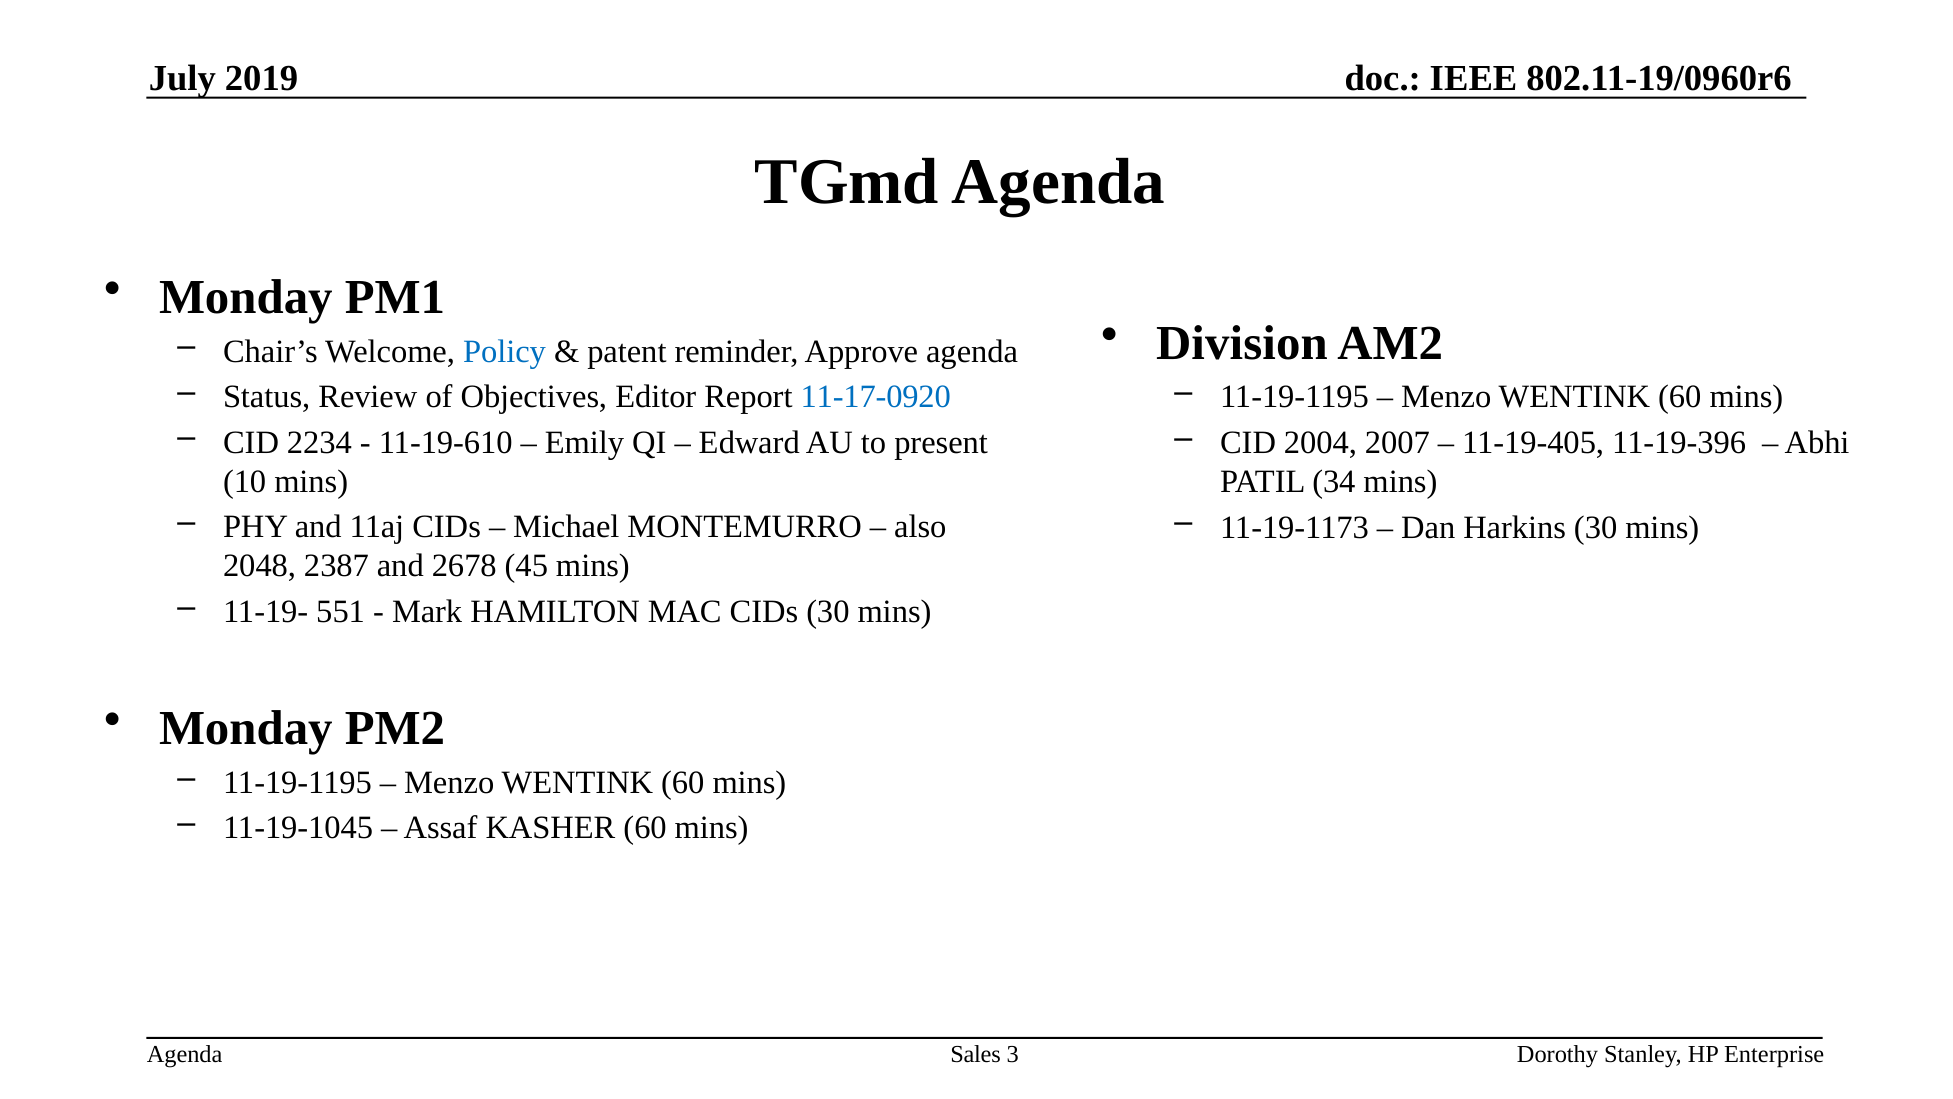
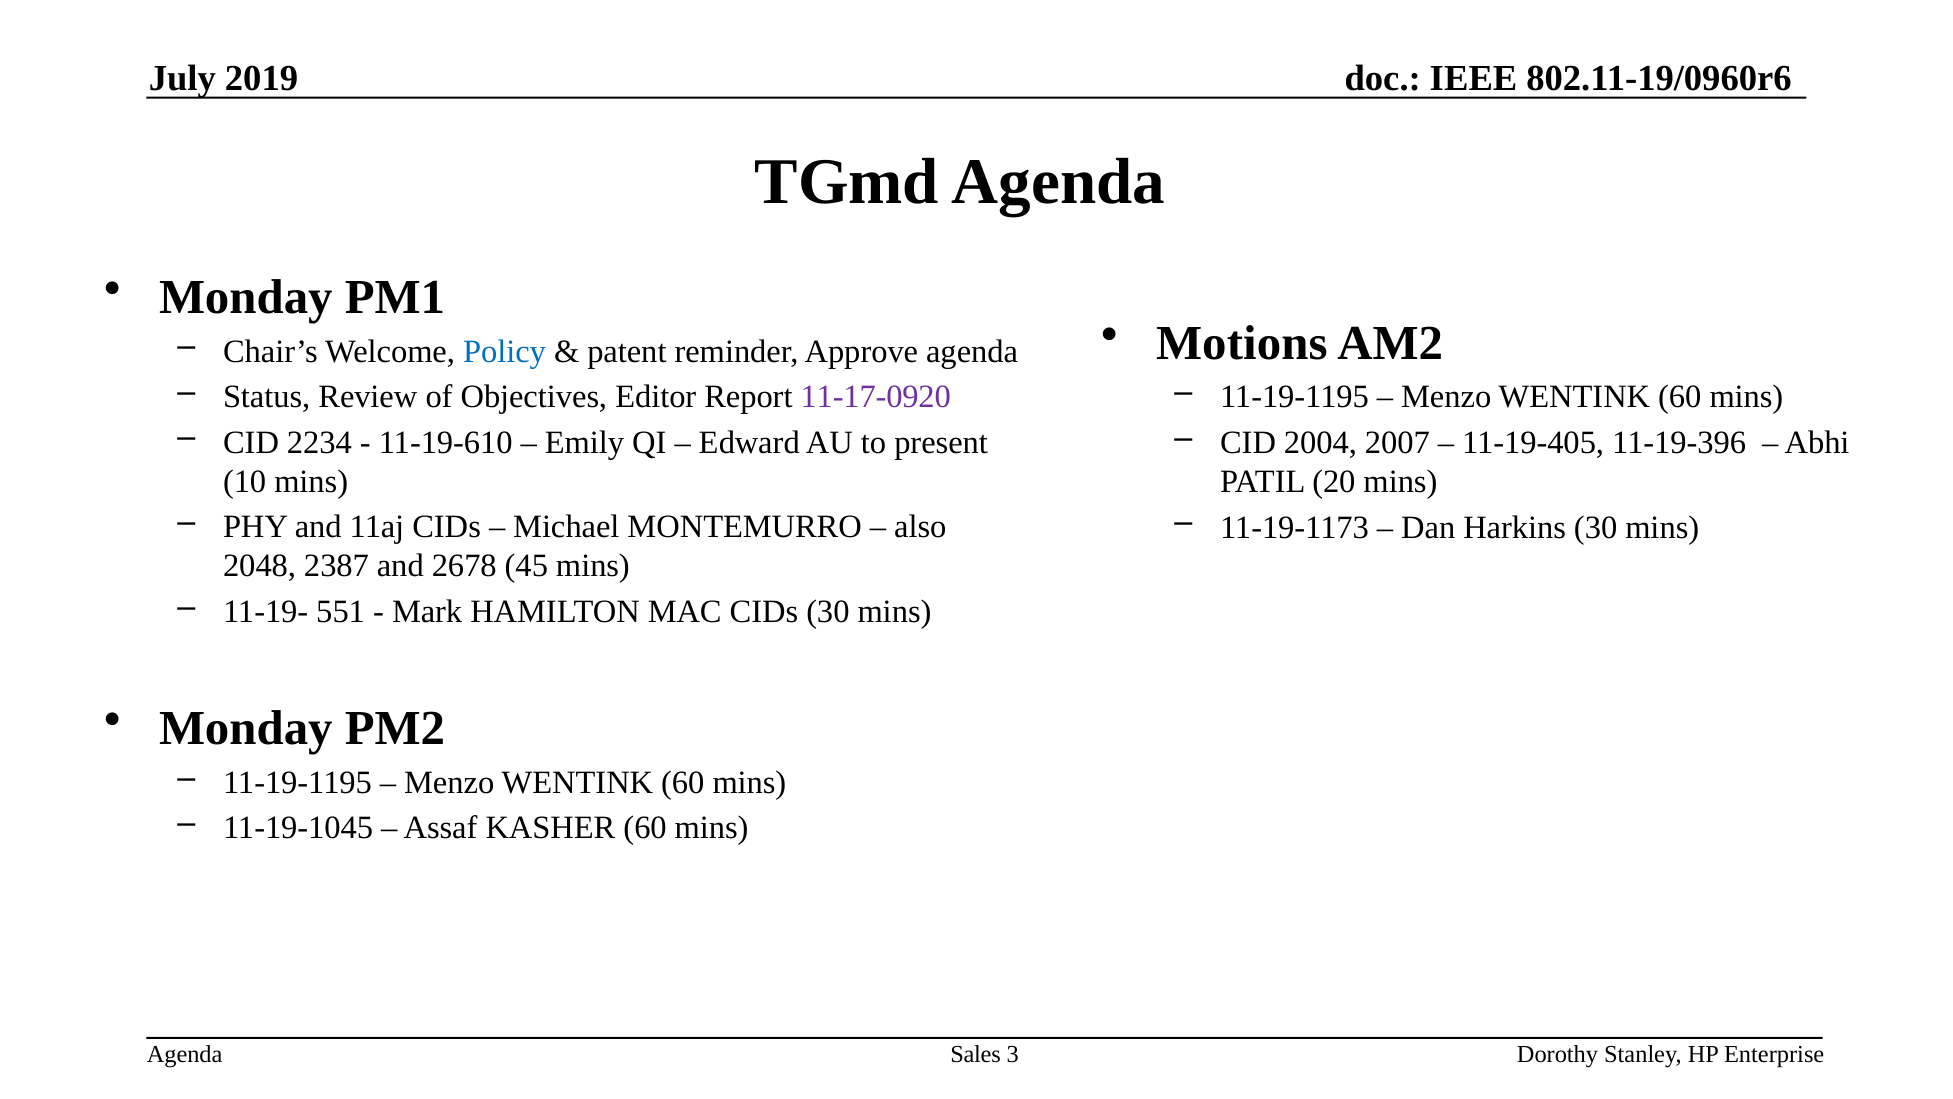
Division: Division -> Motions (1242, 343)
11-17-0920 colour: blue -> purple (876, 397)
34: 34 -> 20 (1334, 482)
